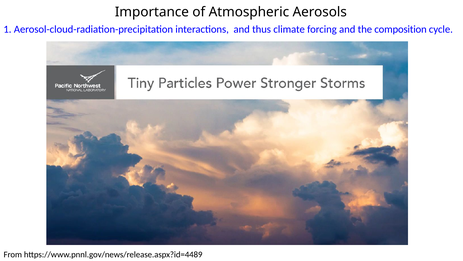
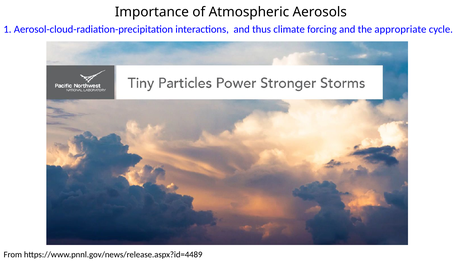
composition: composition -> appropriate (400, 29)
